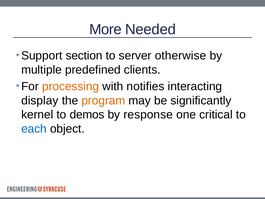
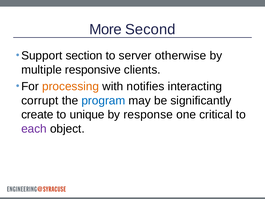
Needed: Needed -> Second (150, 29)
predefined: predefined -> responsive (93, 70)
display: display -> corrupt (40, 100)
program colour: orange -> blue (103, 100)
kernel: kernel -> create (37, 115)
demos: demos -> unique (87, 115)
each colour: blue -> purple (34, 129)
